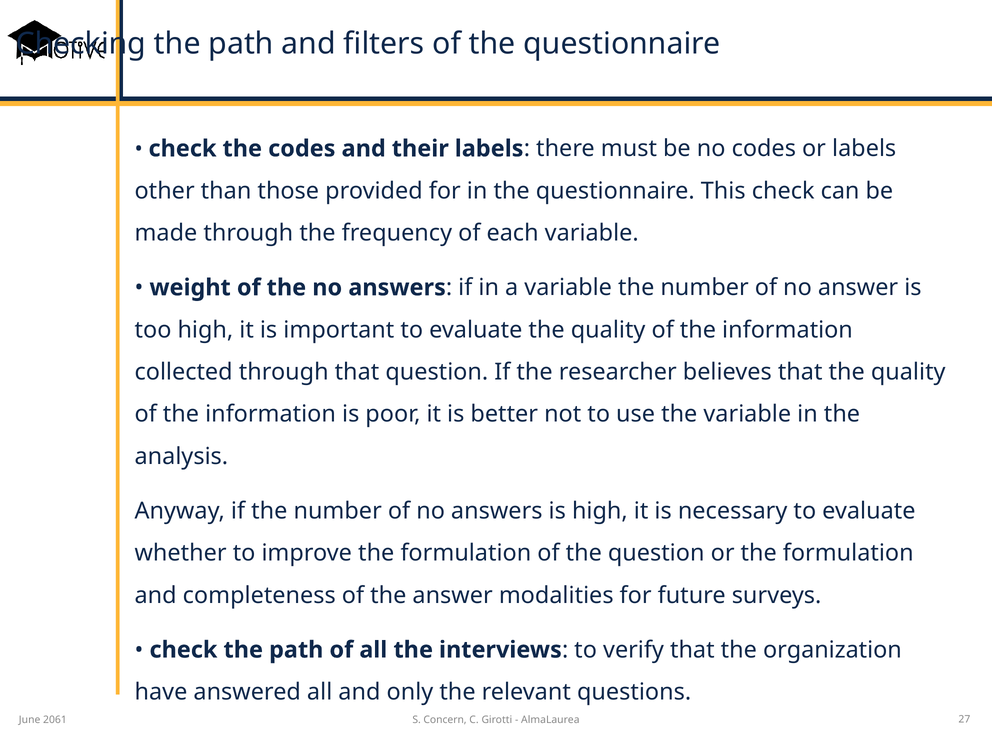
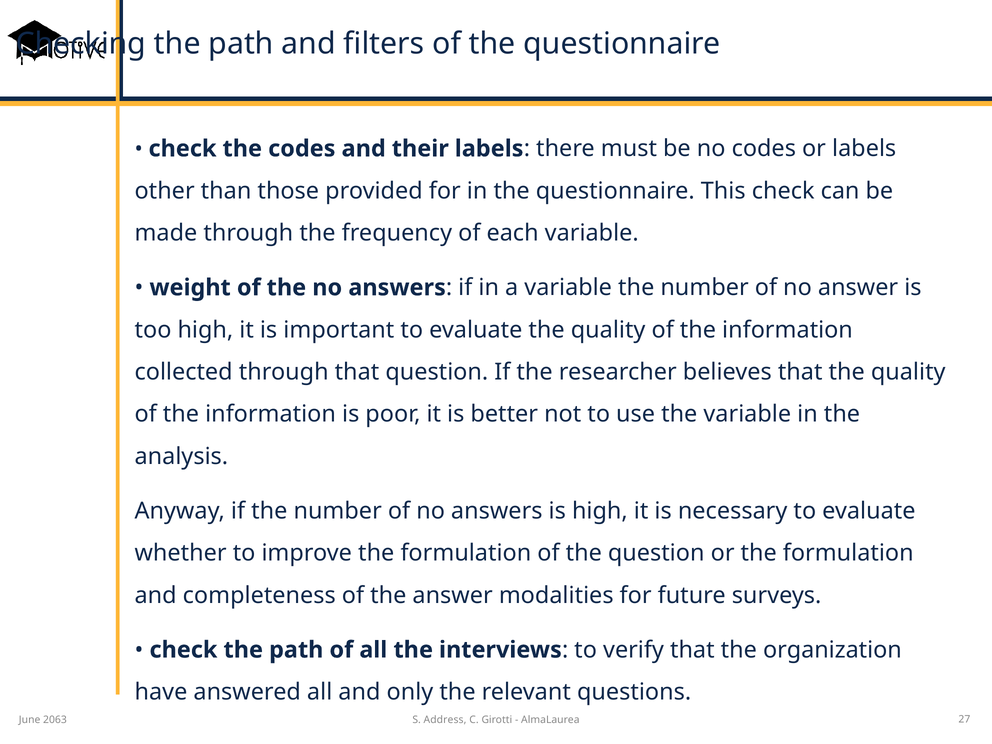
2061: 2061 -> 2063 (55, 720)
Concern: Concern -> Address (445, 720)
